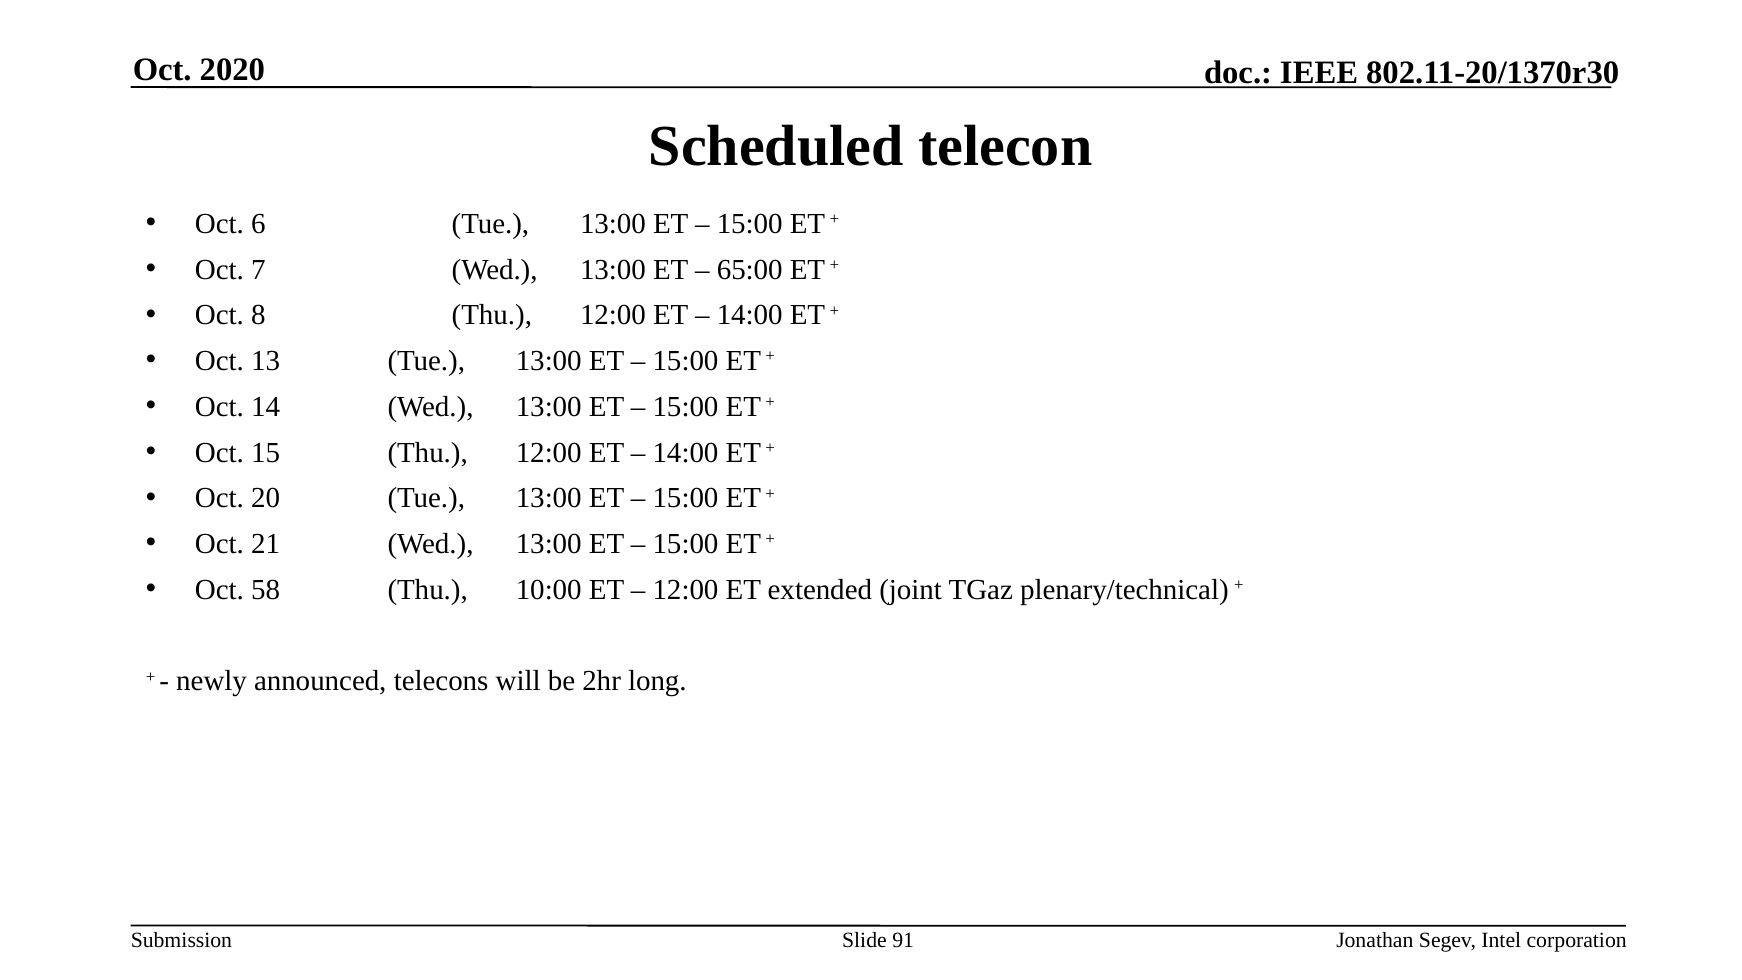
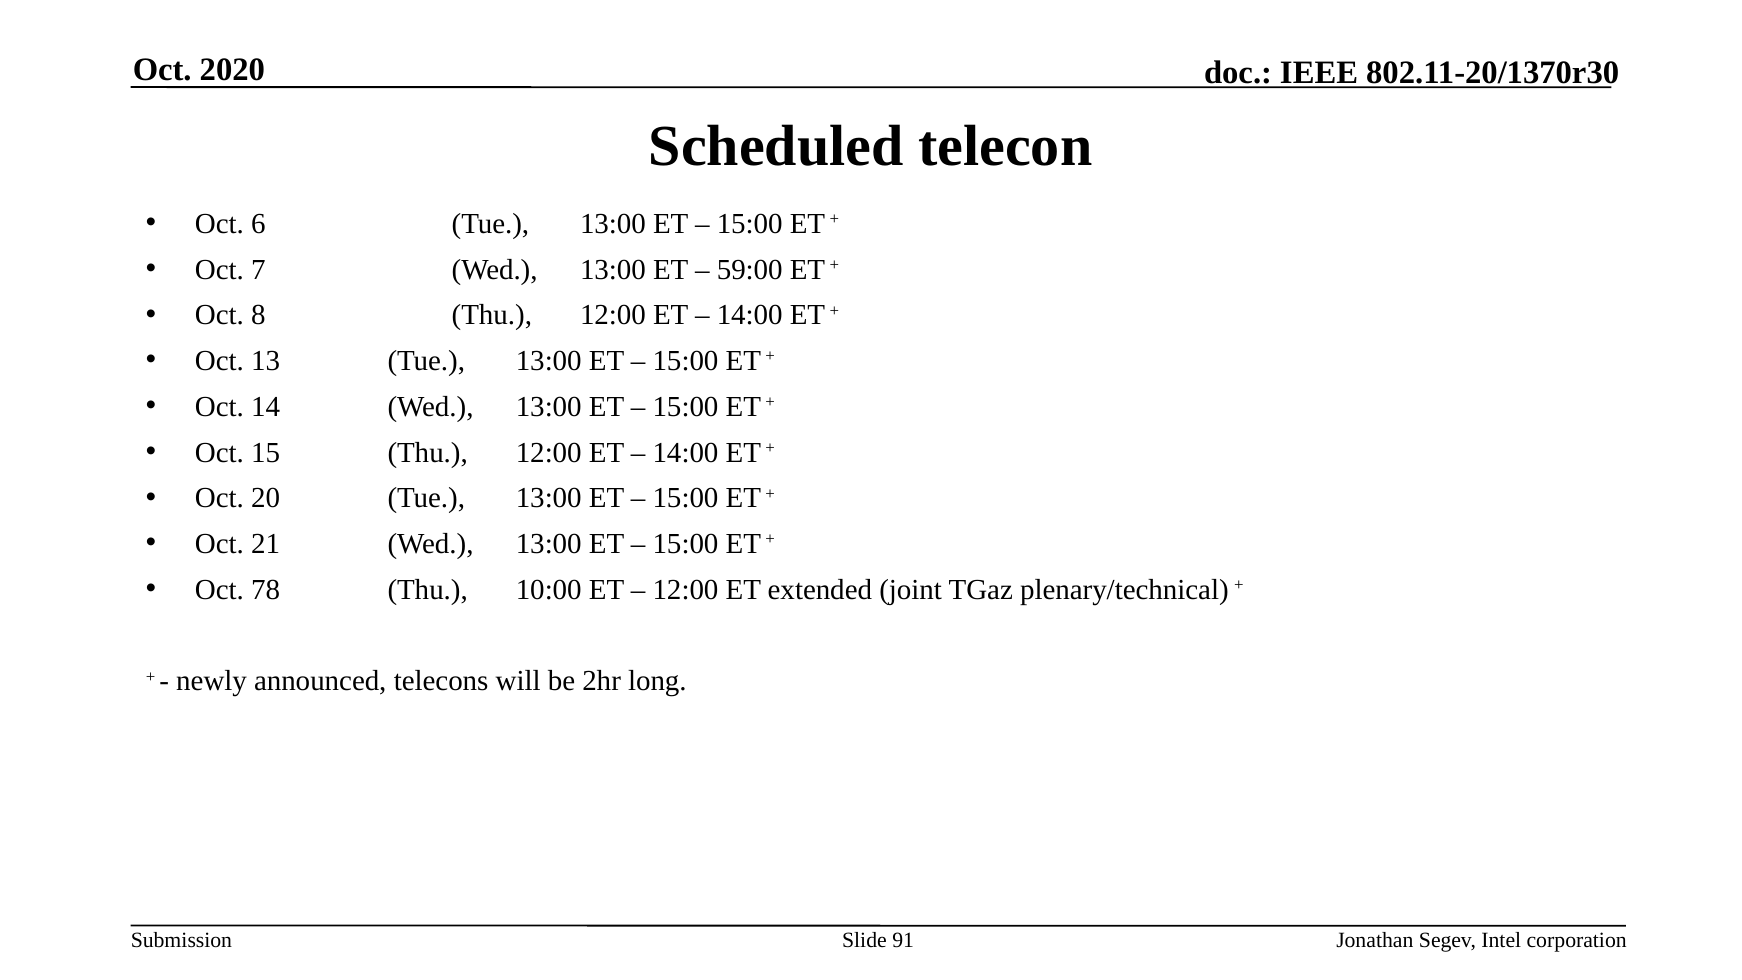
65:00: 65:00 -> 59:00 (750, 270)
58: 58 -> 78 (266, 590)
